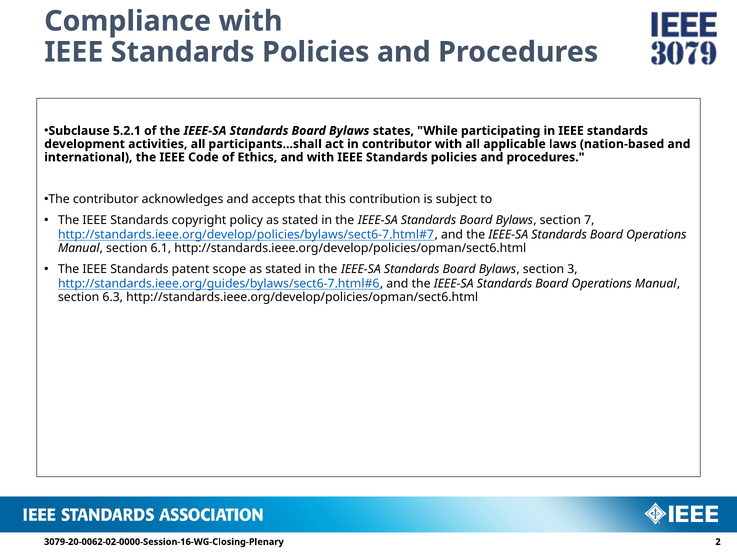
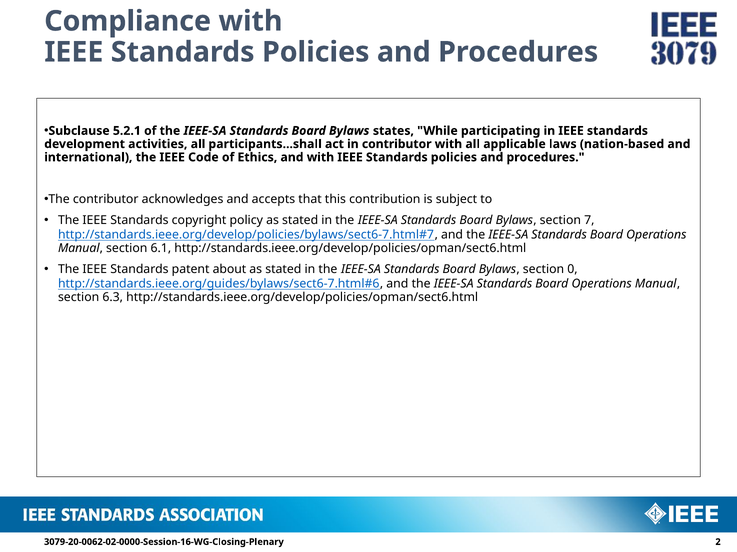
scope: scope -> about (229, 270)
3: 3 -> 0 (573, 270)
